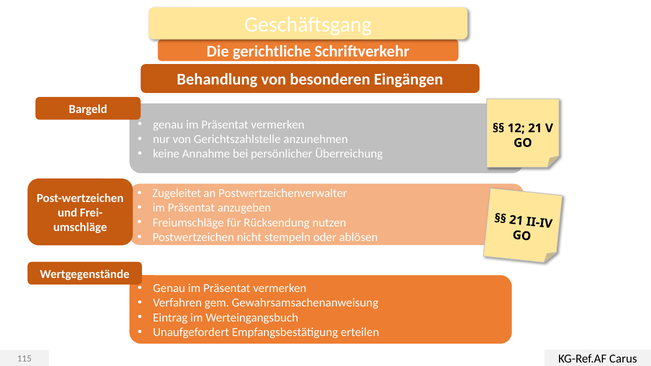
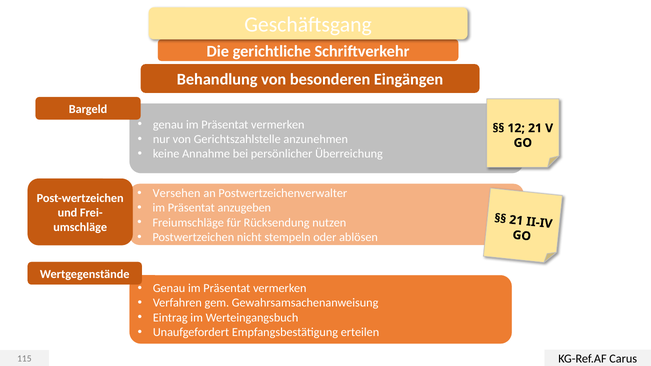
Zugeleitet: Zugeleitet -> Versehen (177, 193)
